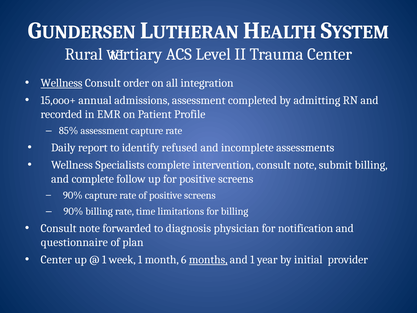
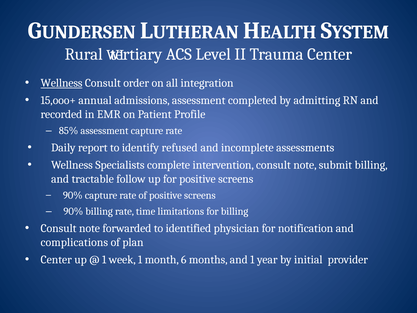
and complete: complete -> tractable (93, 179)
diagnosis: diagnosis -> identified (188, 228)
questionnaire: questionnaire -> complications (74, 242)
months underline: present -> none (208, 259)
